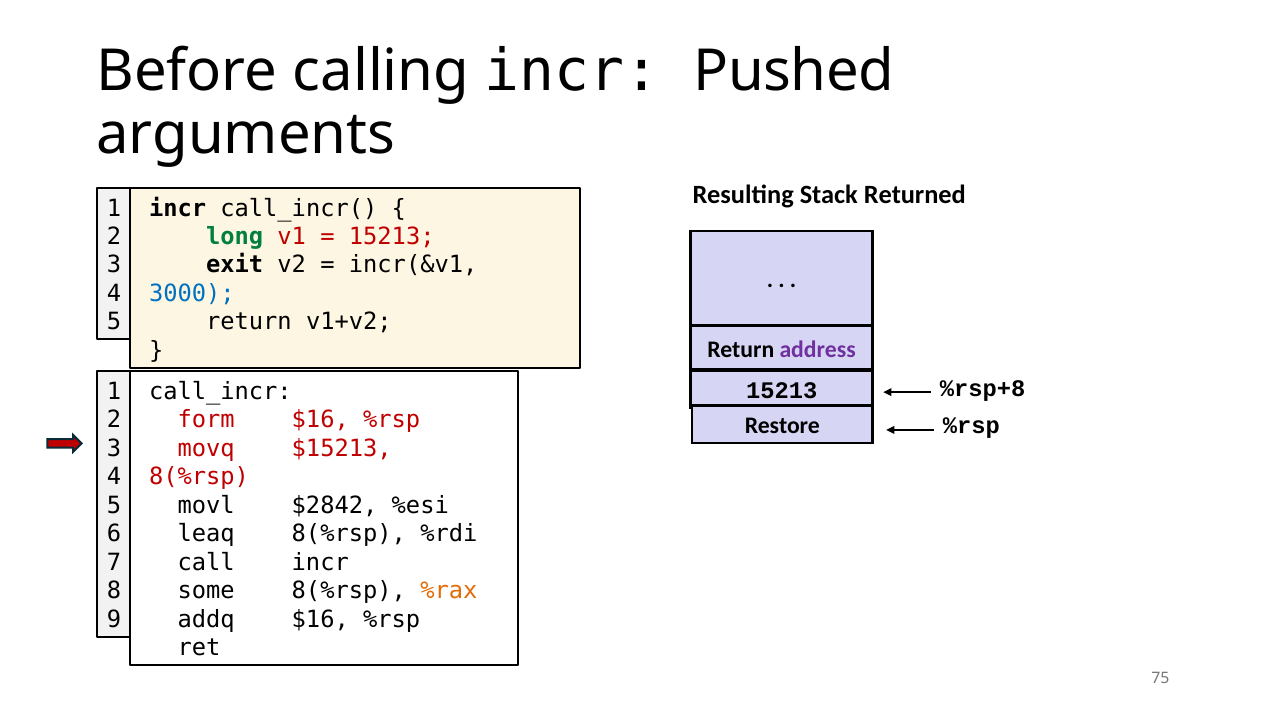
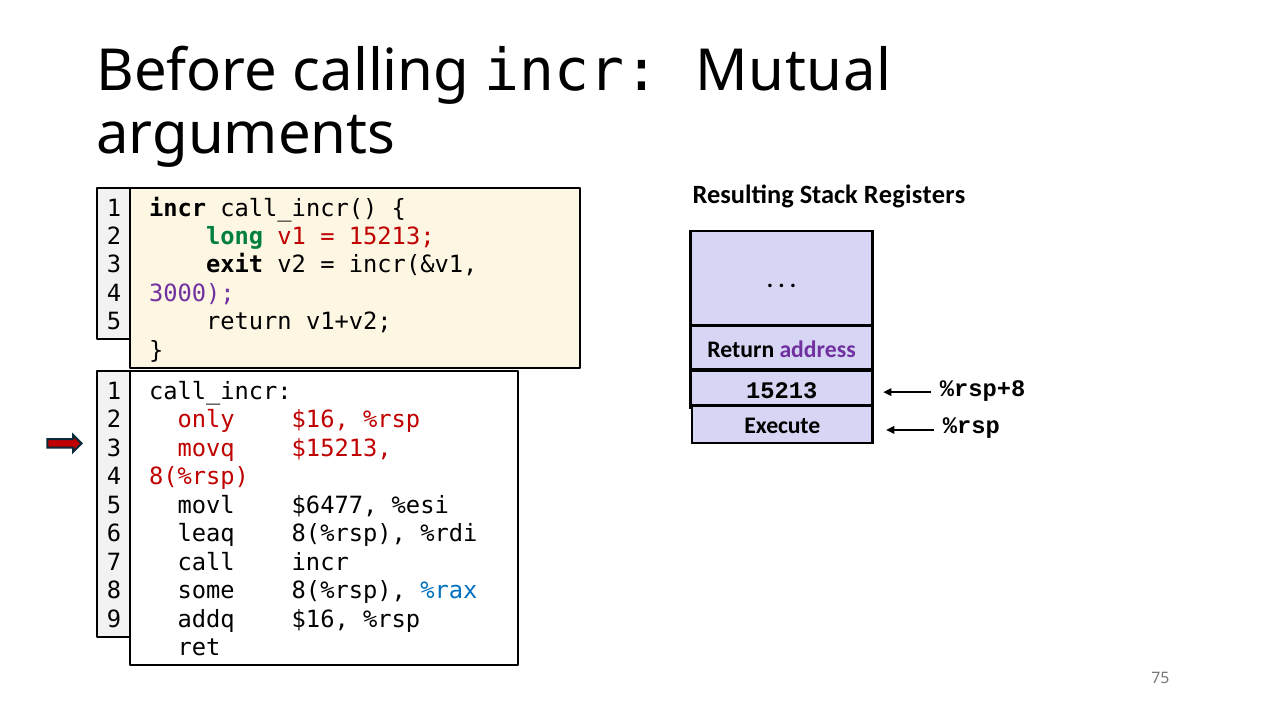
Pushed: Pushed -> Mutual (793, 72)
Returned: Returned -> Registers (915, 195)
3000 colour: blue -> purple (192, 294)
form: form -> only (206, 420)
Restore: Restore -> Execute (782, 426)
$2842: $2842 -> $6477 (335, 505)
%rax colour: orange -> blue (449, 591)
